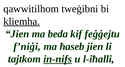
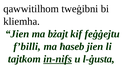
kliemha underline: present -> none (22, 21)
beda: beda -> bżajt (58, 34)
f’niġi: f’niġi -> f’billi (27, 47)
l-iħalli: l-iħalli -> l-ġusta (99, 59)
